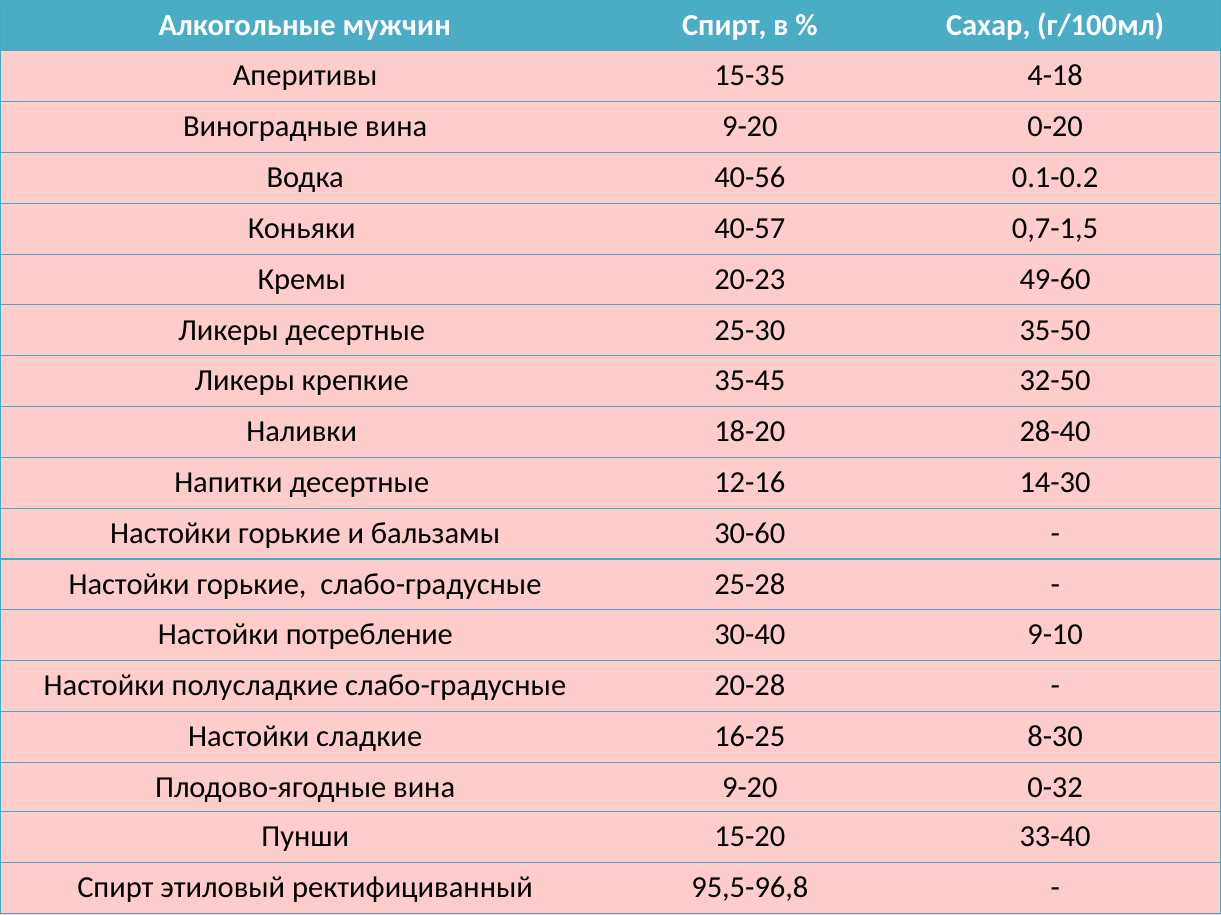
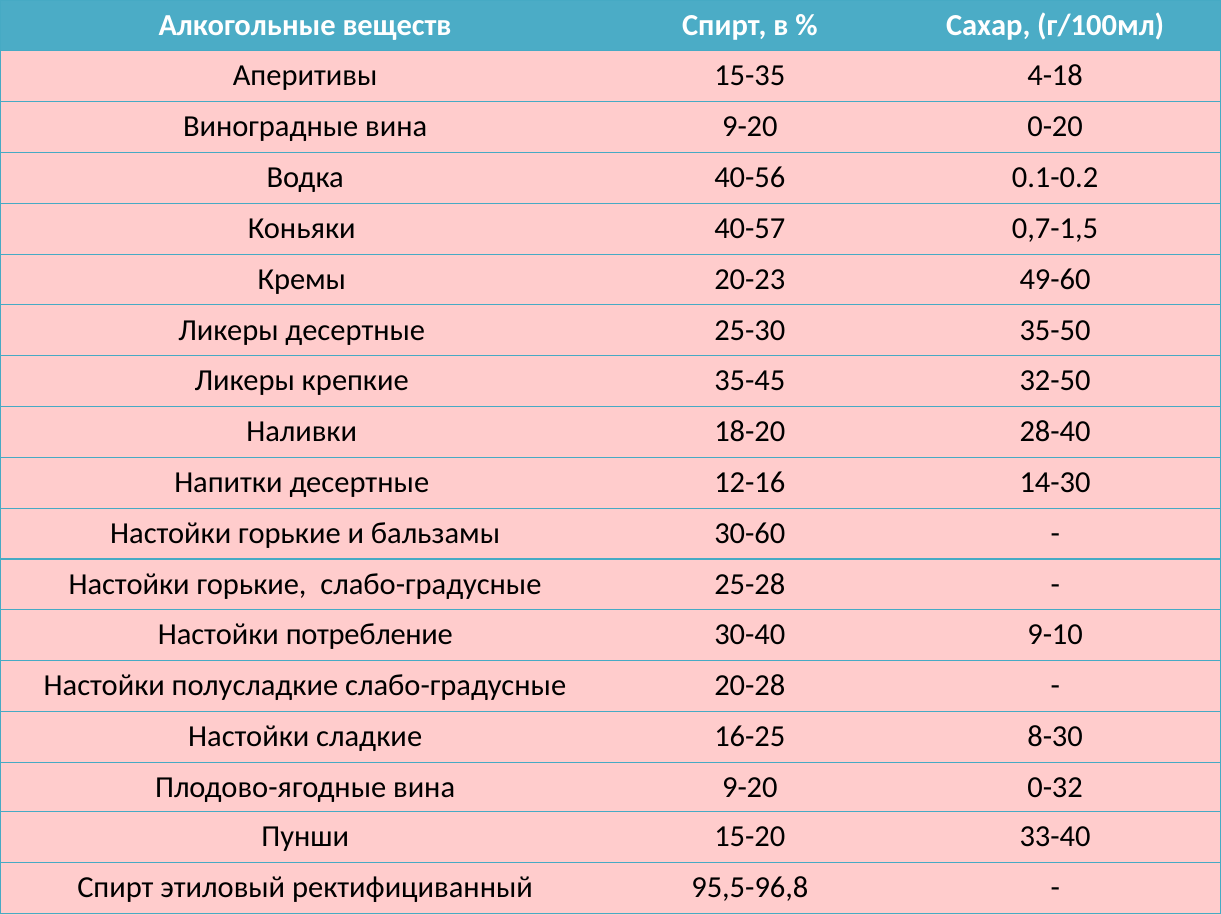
мужчин: мужчин -> веществ (397, 25)
